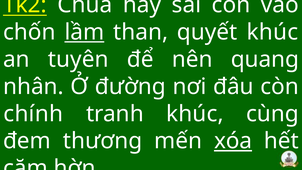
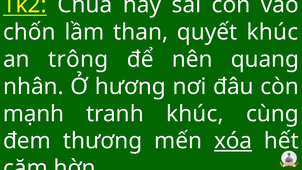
lầm underline: present -> none (84, 32)
tuyên: tuyên -> trông (78, 59)
đường: đường -> hương (130, 87)
chính: chính -> mạnh (33, 114)
